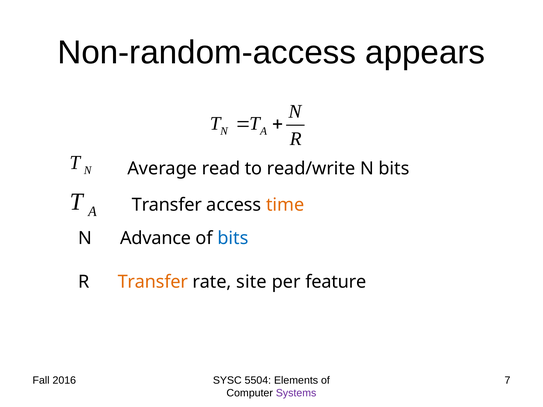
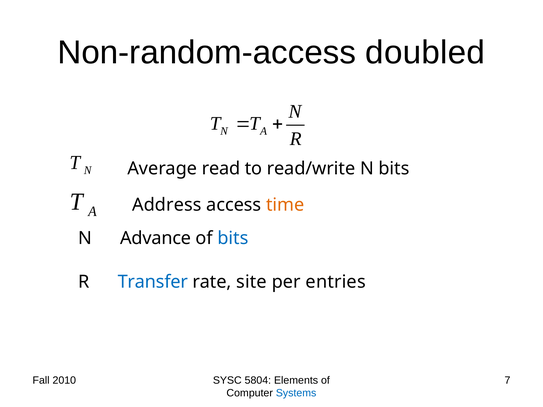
appears: appears -> doubled (425, 53)
Transfer: Transfer -> Address (167, 205)
Transfer colour: orange -> blue (153, 282)
feature: feature -> entries (336, 282)
2016: 2016 -> 2010 (64, 381)
5504: 5504 -> 5804 (258, 381)
Systems colour: purple -> blue (296, 393)
